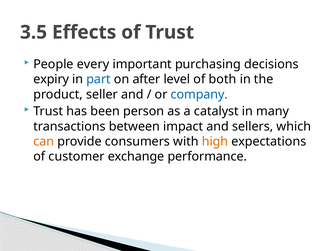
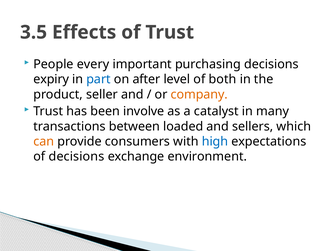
company colour: blue -> orange (199, 94)
person: person -> involve (144, 111)
impact: impact -> loaded (183, 126)
high colour: orange -> blue (215, 141)
of customer: customer -> decisions (76, 156)
performance: performance -> environment (207, 156)
